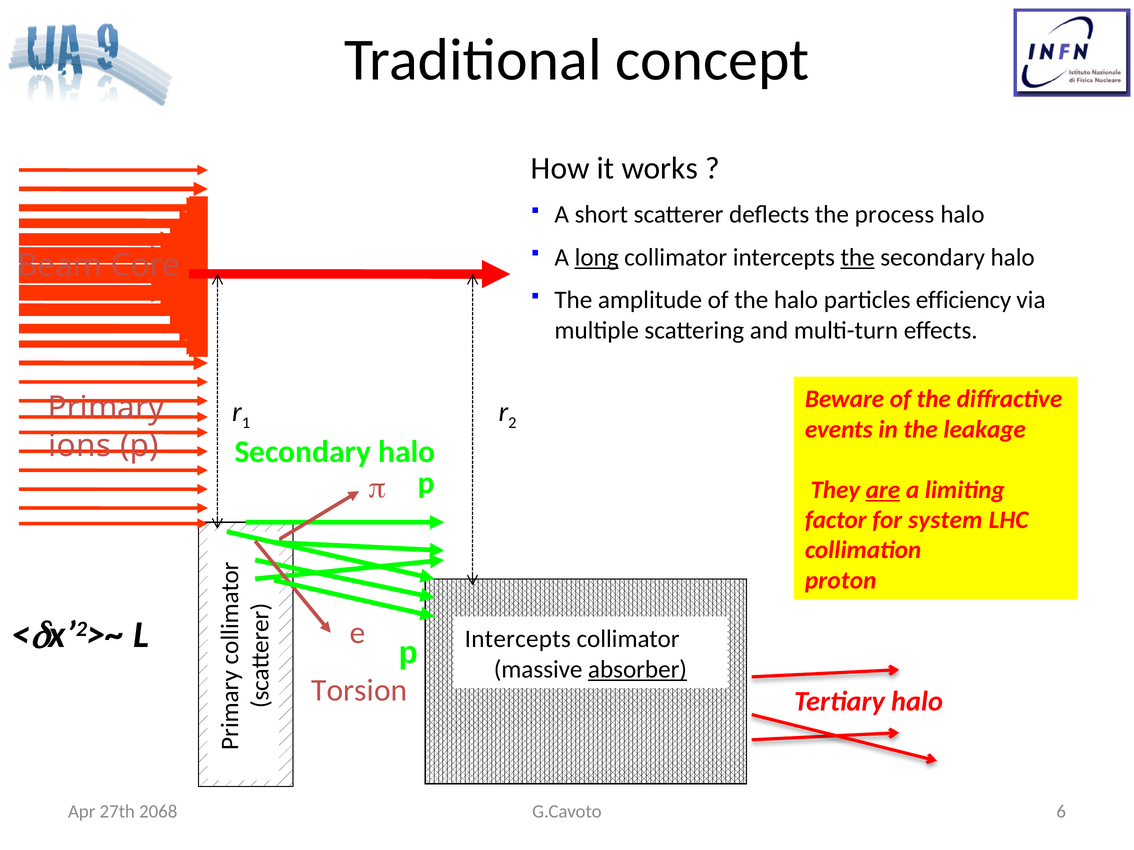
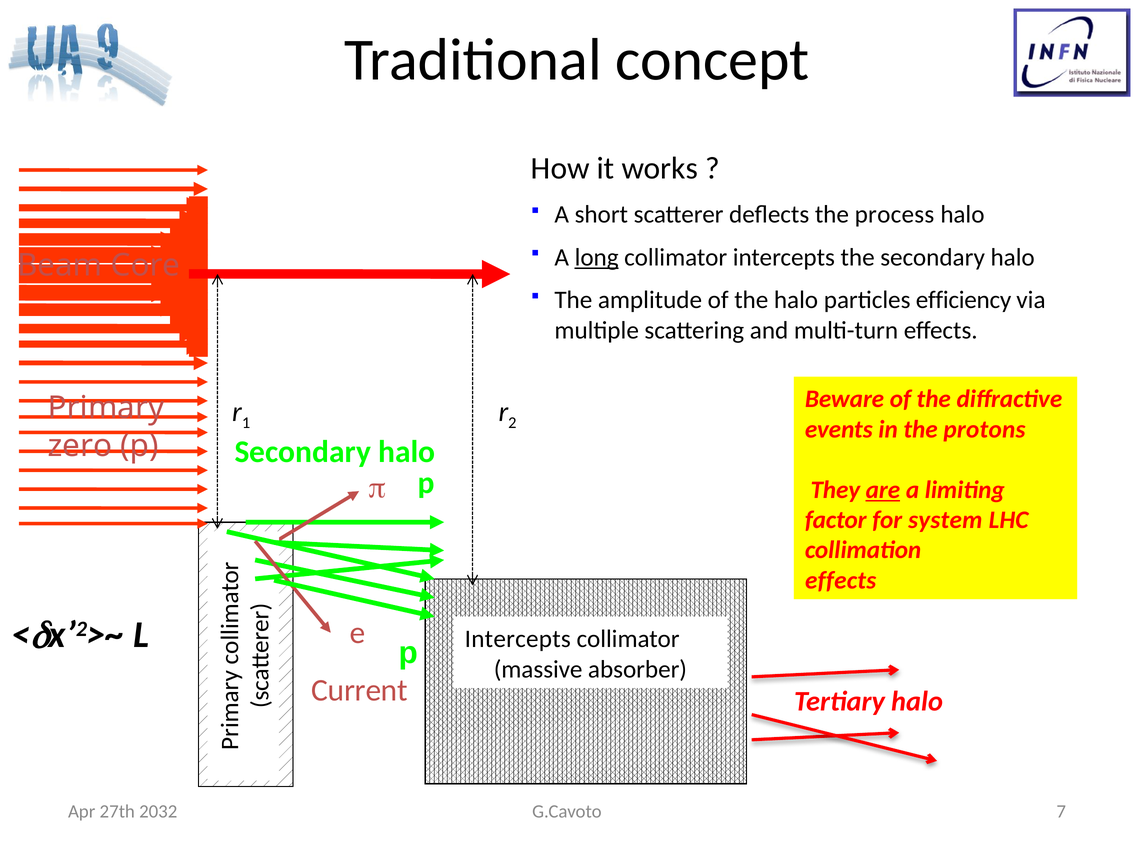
the underline: present -> none (858, 257)
leakage: leakage -> protons (984, 430)
ions: ions -> zero (80, 446)
proton: proton -> effects (841, 581)
absorber underline: present -> none (637, 670)
Torsion: Torsion -> Current (360, 691)
6: 6 -> 7 (1061, 812)
2068: 2068 -> 2032 (158, 812)
